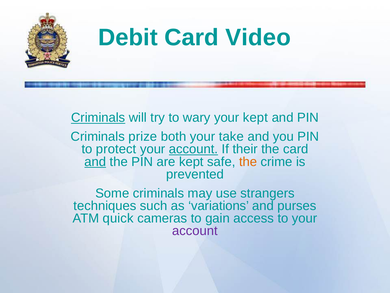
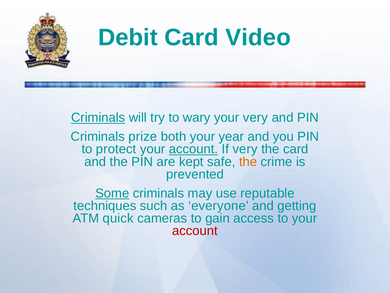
your kept: kept -> very (255, 117)
take: take -> year (231, 136)
If their: their -> very (245, 149)
and underline: present -> none (95, 161)
Some underline: none -> present (112, 193)
strangers: strangers -> reputable (268, 193)
variations: variations -> everyone (219, 205)
purses: purses -> getting (297, 205)
account colour: purple -> red (195, 230)
